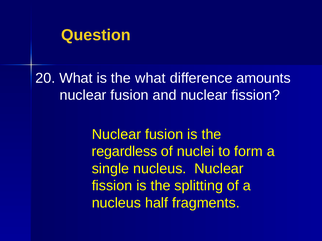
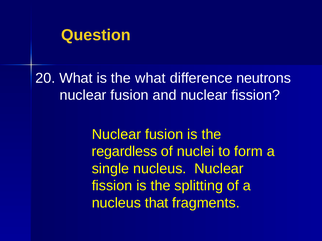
amounts: amounts -> neutrons (264, 78)
half: half -> that (157, 203)
